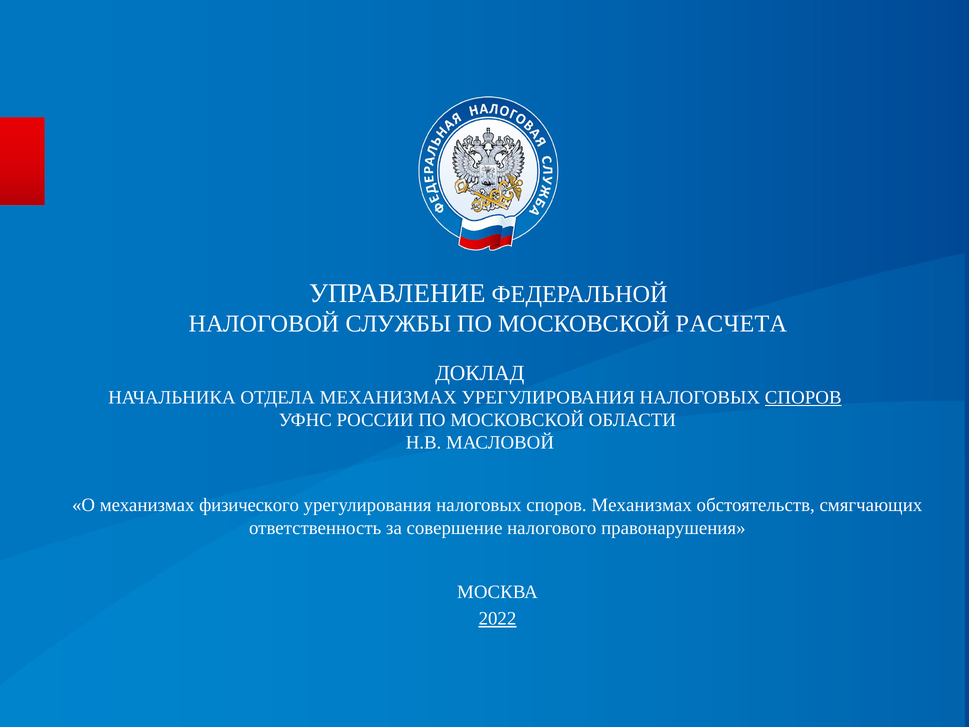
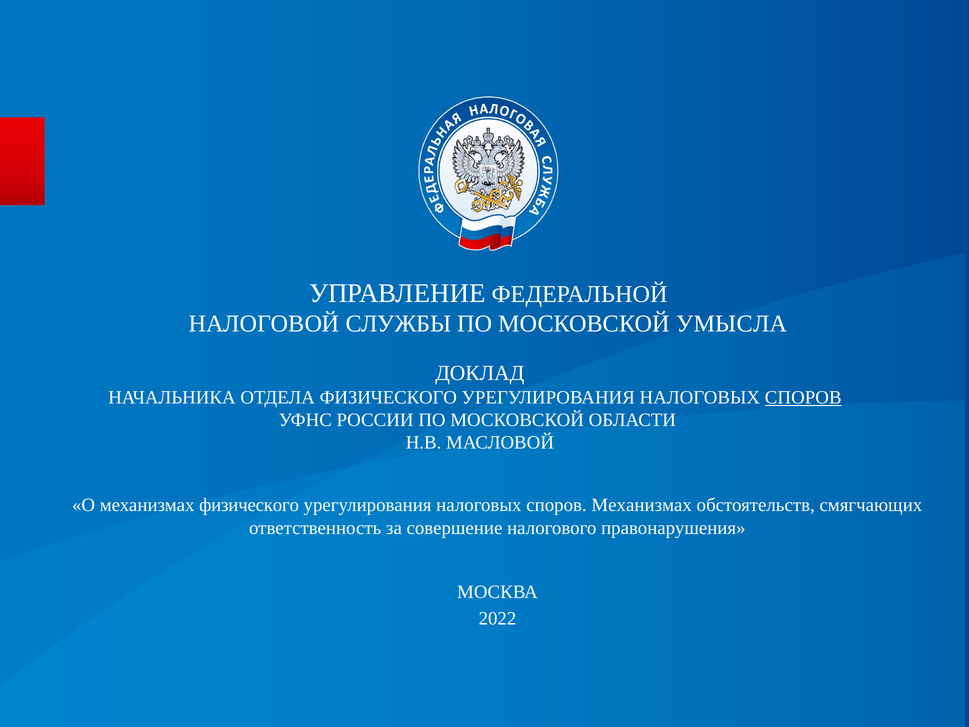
РАСЧЕТА: РАСЧЕТА -> УМЫСЛА (732, 324)
ОТДЕЛА МЕХАНИЗМАХ: МЕХАНИЗМАХ -> ФИЗИЧЕСКОГО (388, 397)
2022 underline: present -> none (498, 618)
